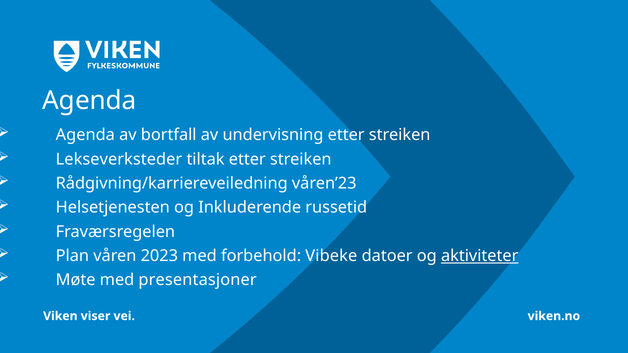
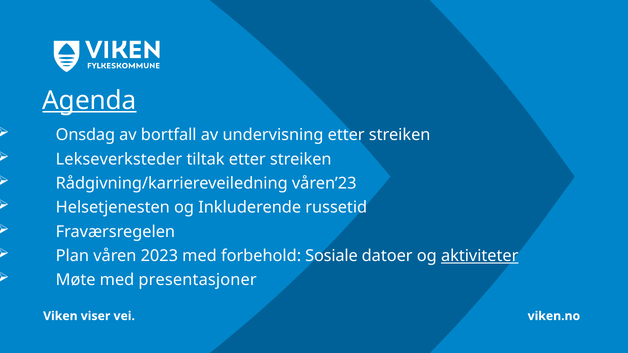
Agenda underline: none -> present (89, 101)
Agenda: Agenda -> Onsdag (85, 135)
Vibeke: Vibeke -> Sosiale (331, 256)
